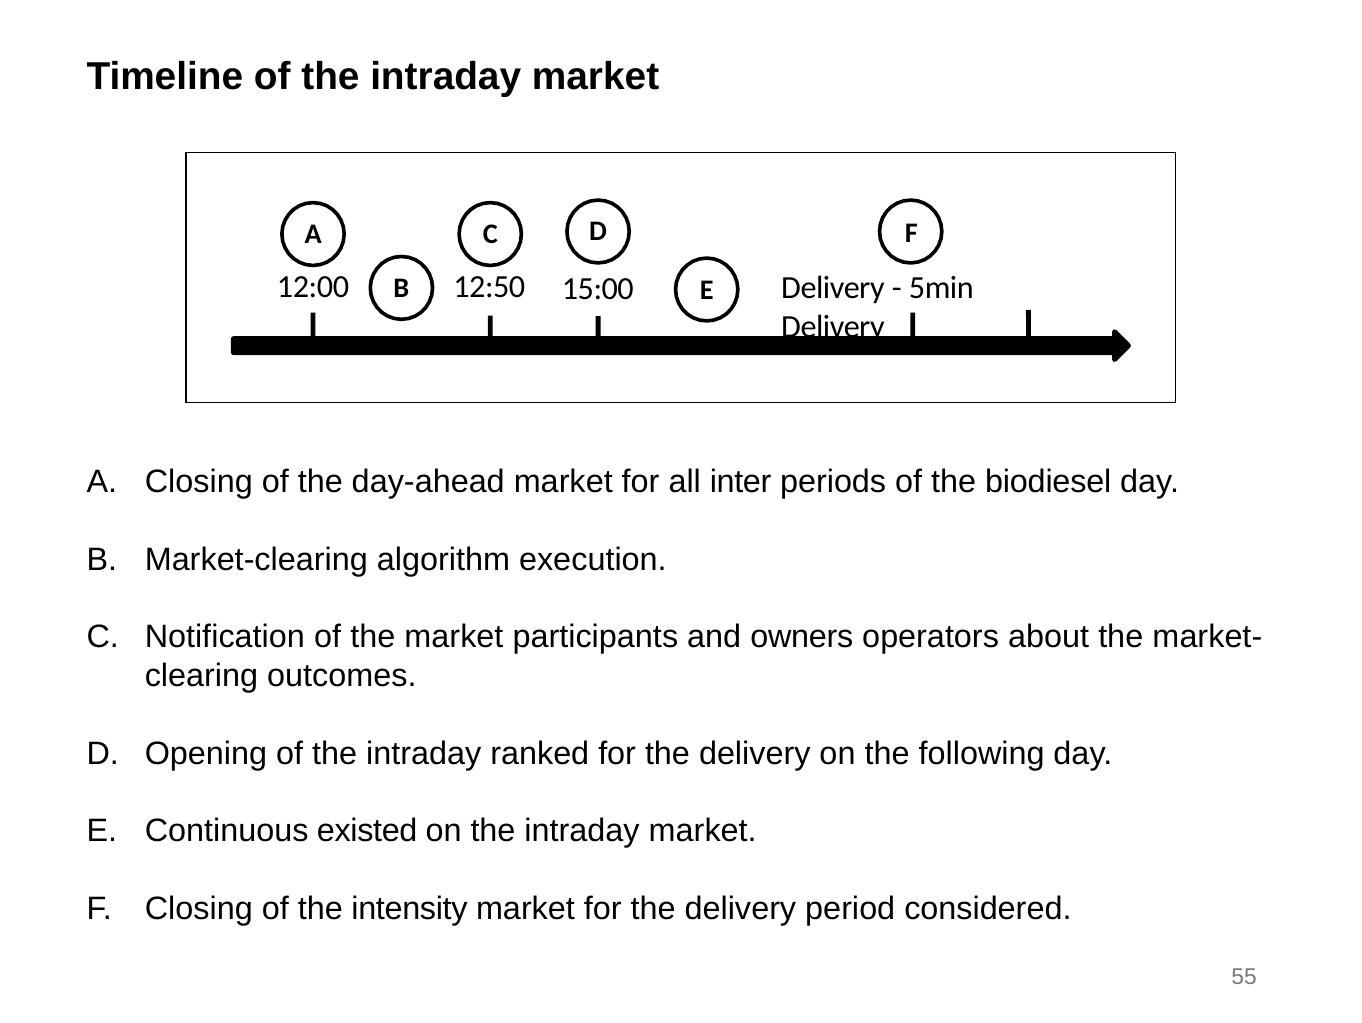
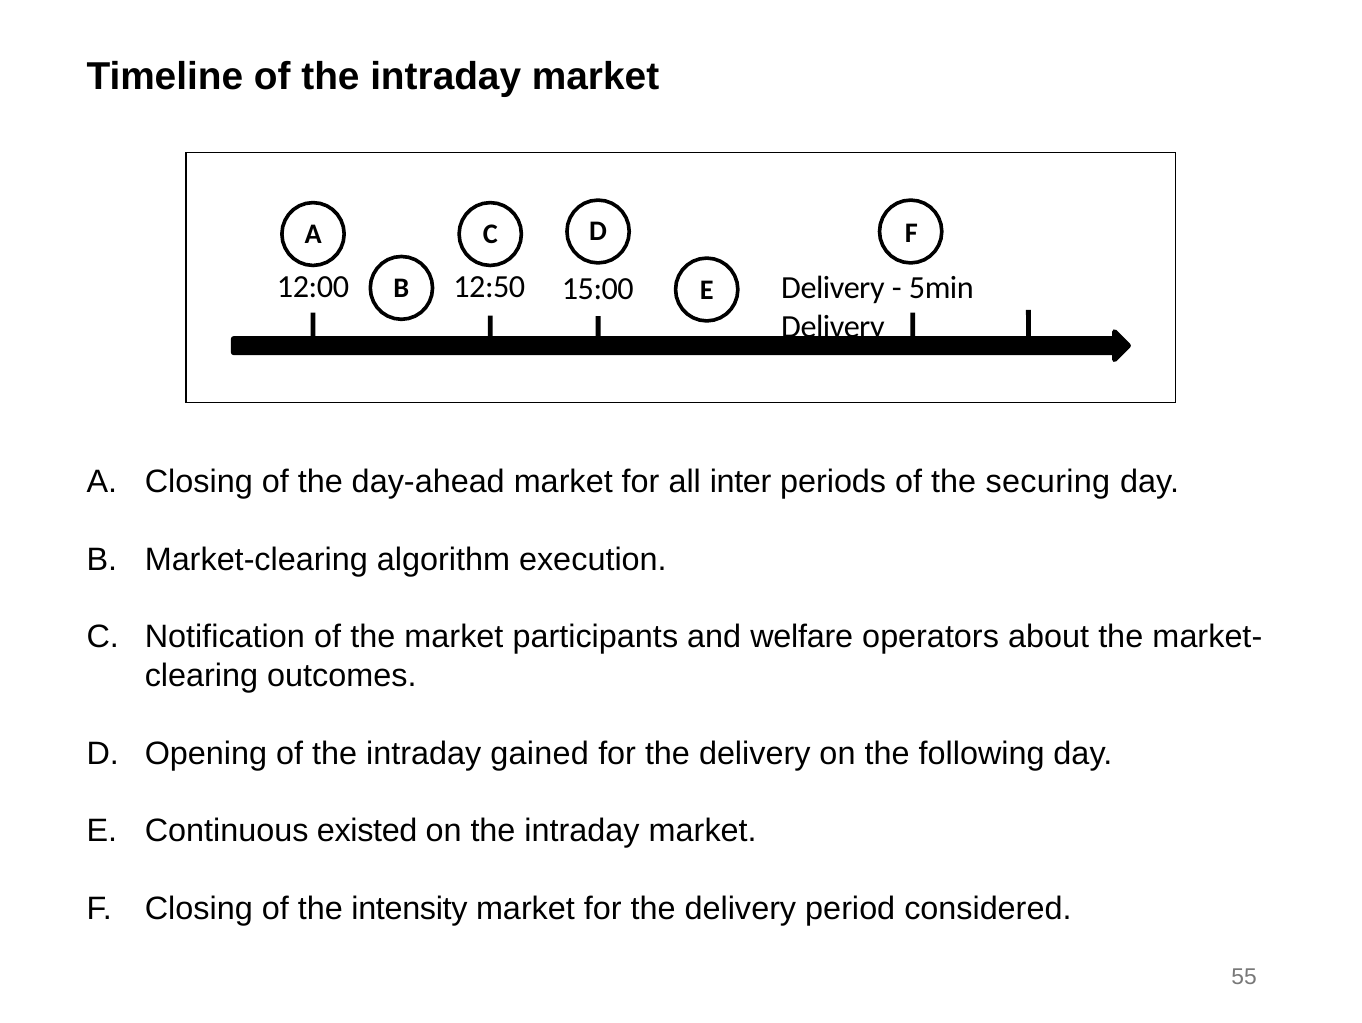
biodiesel: biodiesel -> securing (1048, 482)
owners: owners -> welfare (802, 637)
ranked: ranked -> gained (540, 754)
